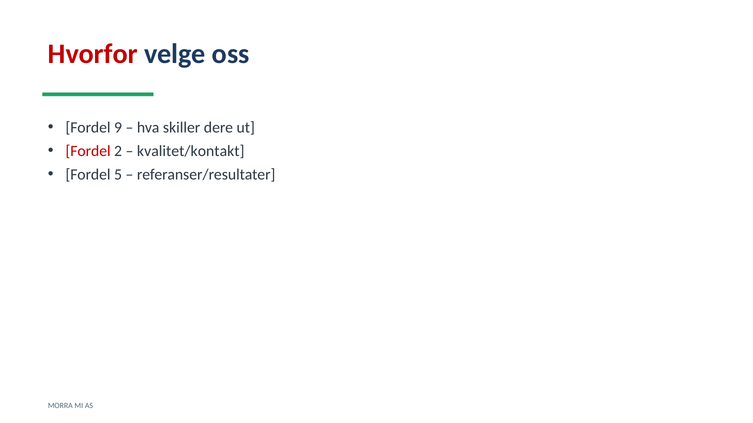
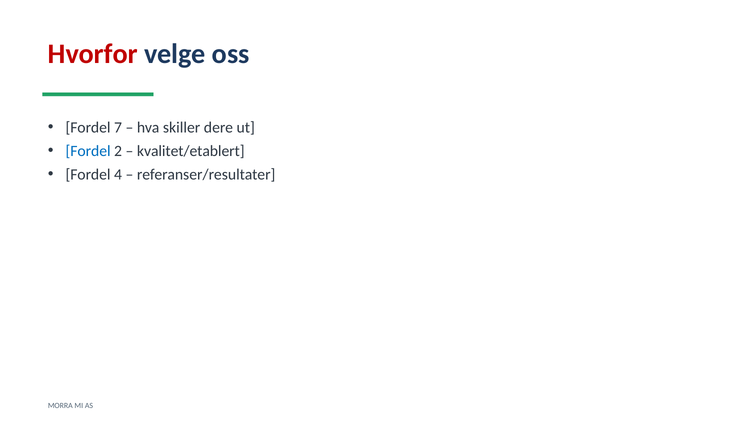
9: 9 -> 7 (118, 128)
Fordel colour: red -> blue (88, 151)
kvalitet/kontakt: kvalitet/kontakt -> kvalitet/etablert (191, 151)
5: 5 -> 4 (118, 175)
